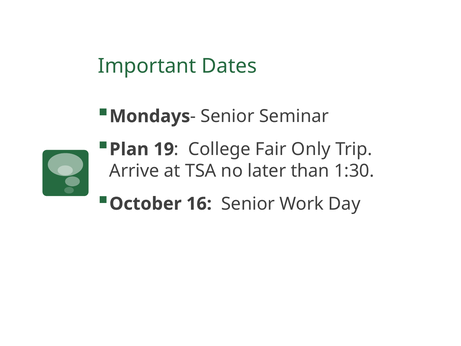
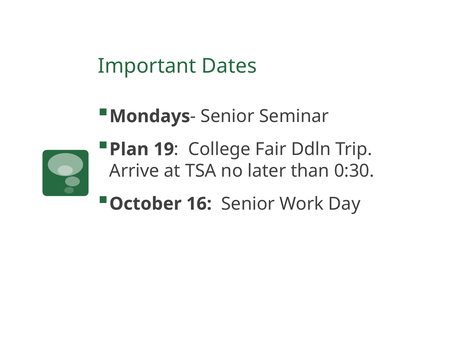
Only: Only -> Ddln (311, 149)
1:30: 1:30 -> 0:30 (354, 171)
